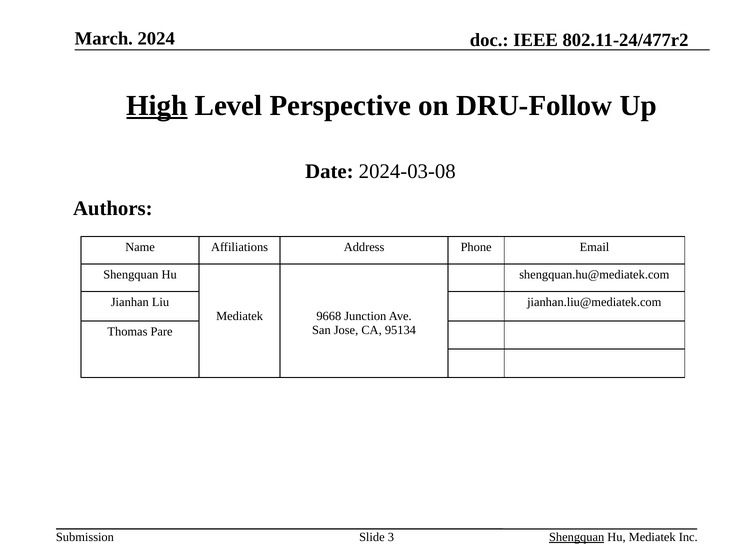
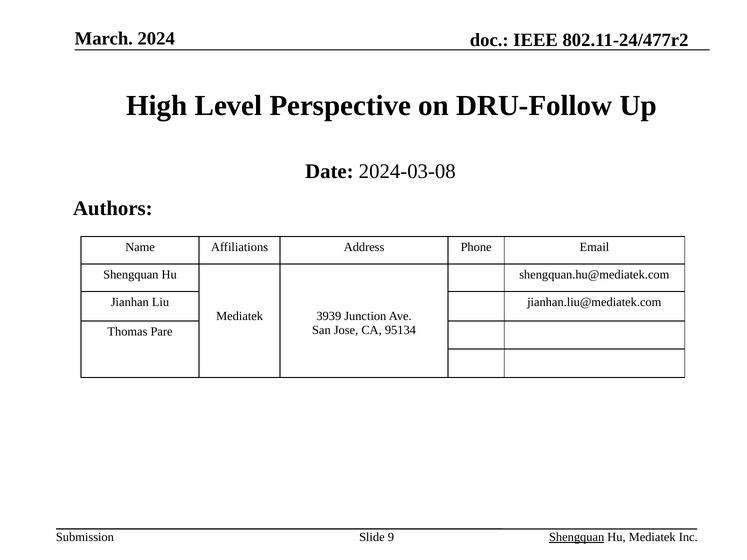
High underline: present -> none (157, 106)
9668: 9668 -> 3939 (329, 316)
3: 3 -> 9 (391, 537)
